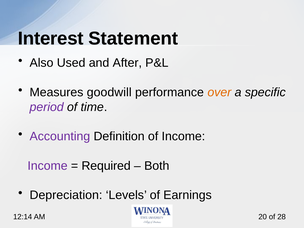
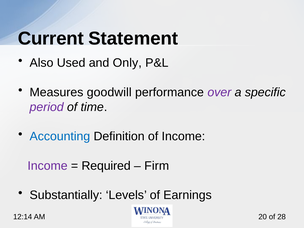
Interest: Interest -> Current (51, 39)
After: After -> Only (127, 63)
over colour: orange -> purple (219, 92)
Accounting colour: purple -> blue (60, 136)
Both: Both -> Firm (157, 166)
Depreciation: Depreciation -> Substantially (66, 195)
